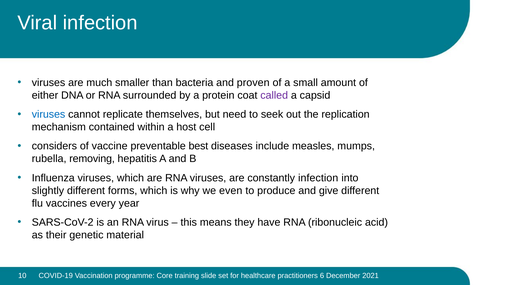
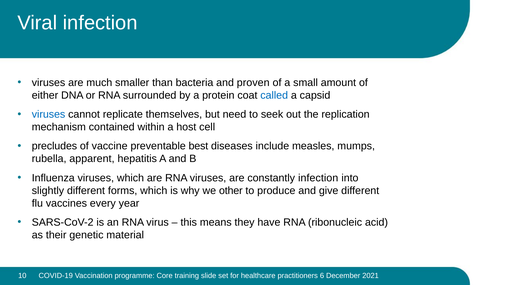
called colour: purple -> blue (274, 95)
considers: considers -> precludes (54, 146)
removing: removing -> apparent (92, 159)
even: even -> other (231, 191)
